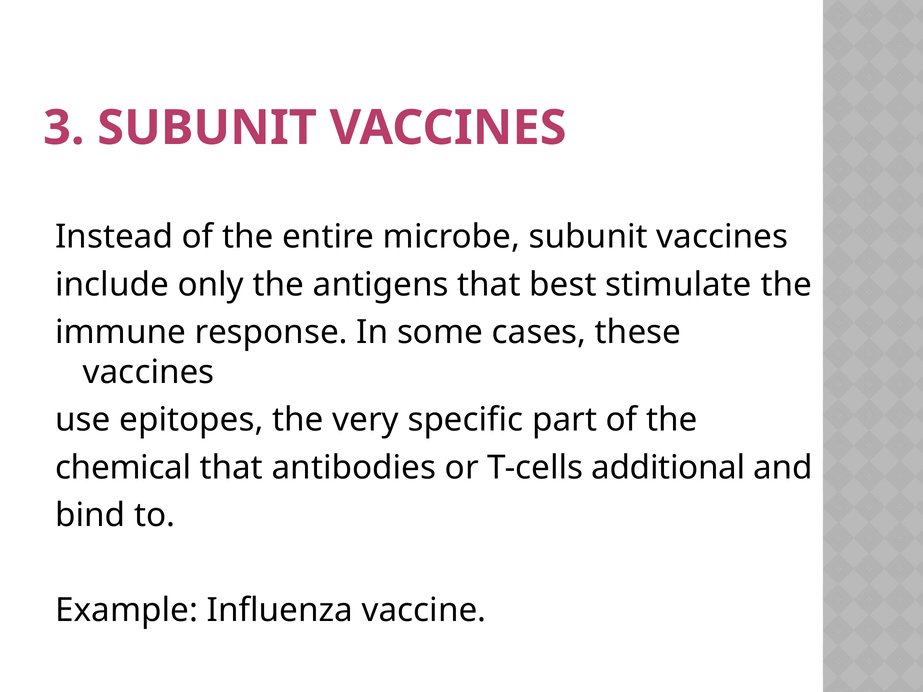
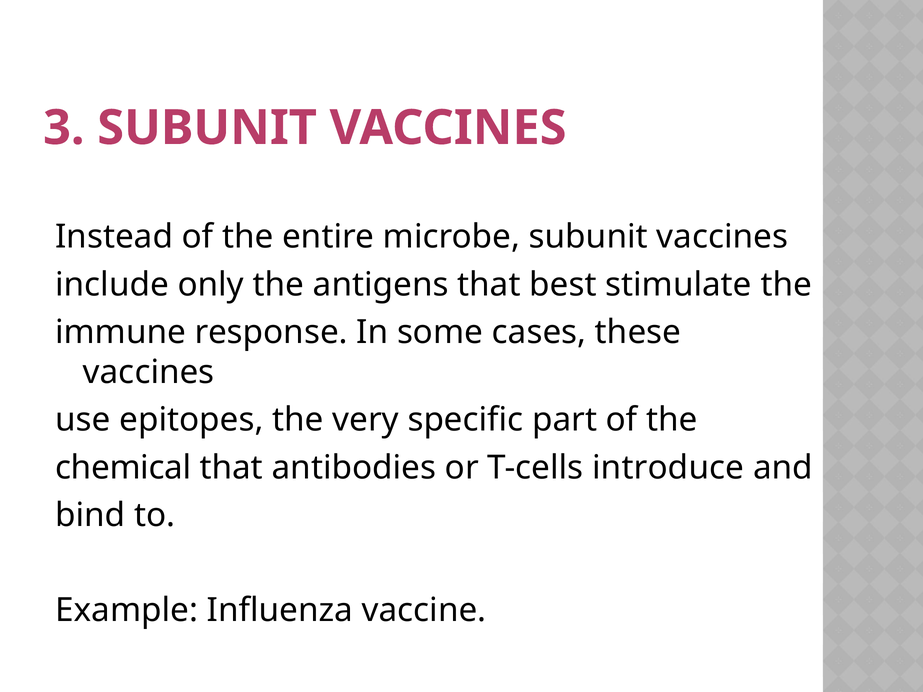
additional: additional -> introduce (668, 468)
